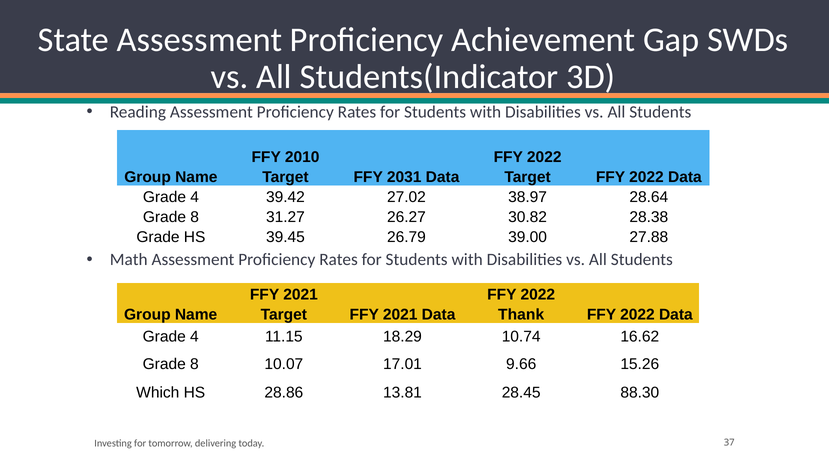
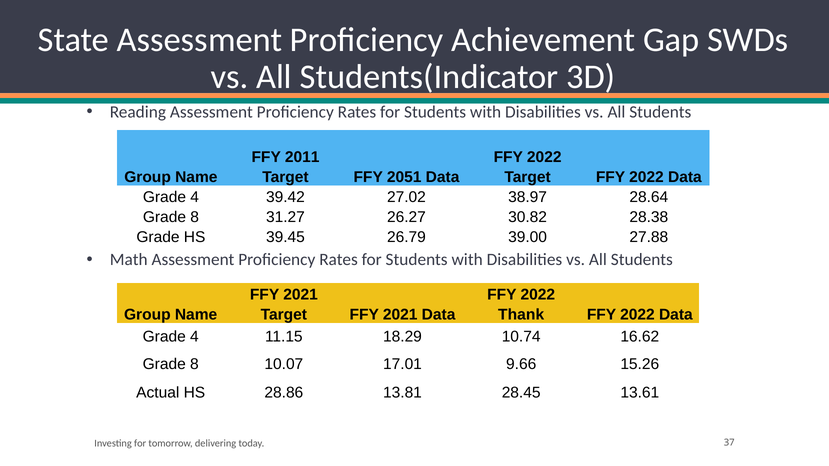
2010: 2010 -> 2011 (302, 157)
2031: 2031 -> 2051 (404, 177)
Which: Which -> Actual (158, 393)
88.30: 88.30 -> 13.61 (640, 393)
